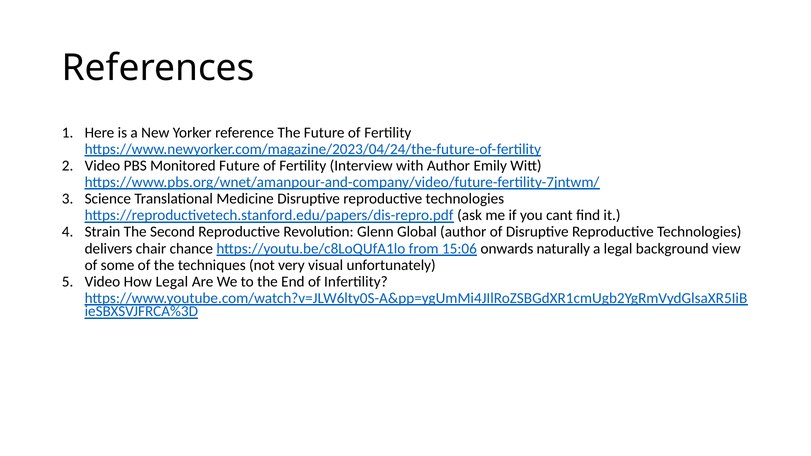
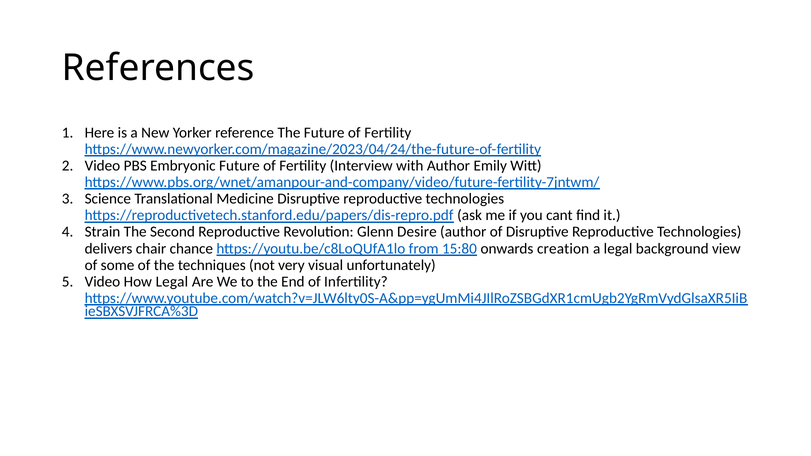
Monitored: Monitored -> Embryonic (183, 166)
Global: Global -> Desire (417, 232)
15:06: 15:06 -> 15:80 (459, 249)
naturally: naturally -> creation (563, 249)
